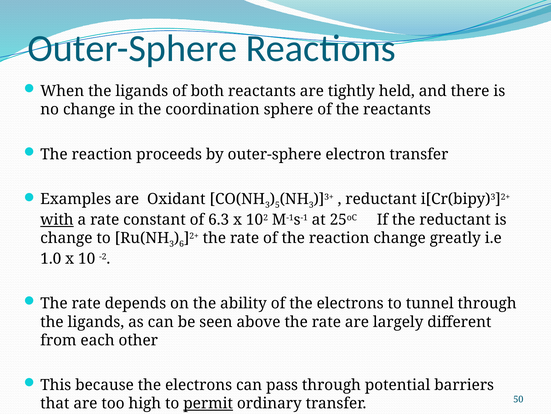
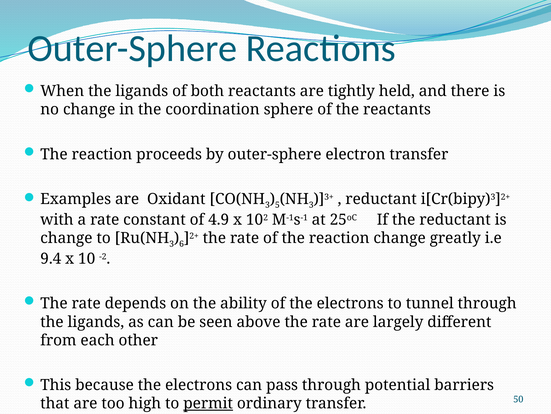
with underline: present -> none (57, 219)
6.3: 6.3 -> 4.9 (219, 219)
1.0: 1.0 -> 9.4 (51, 258)
